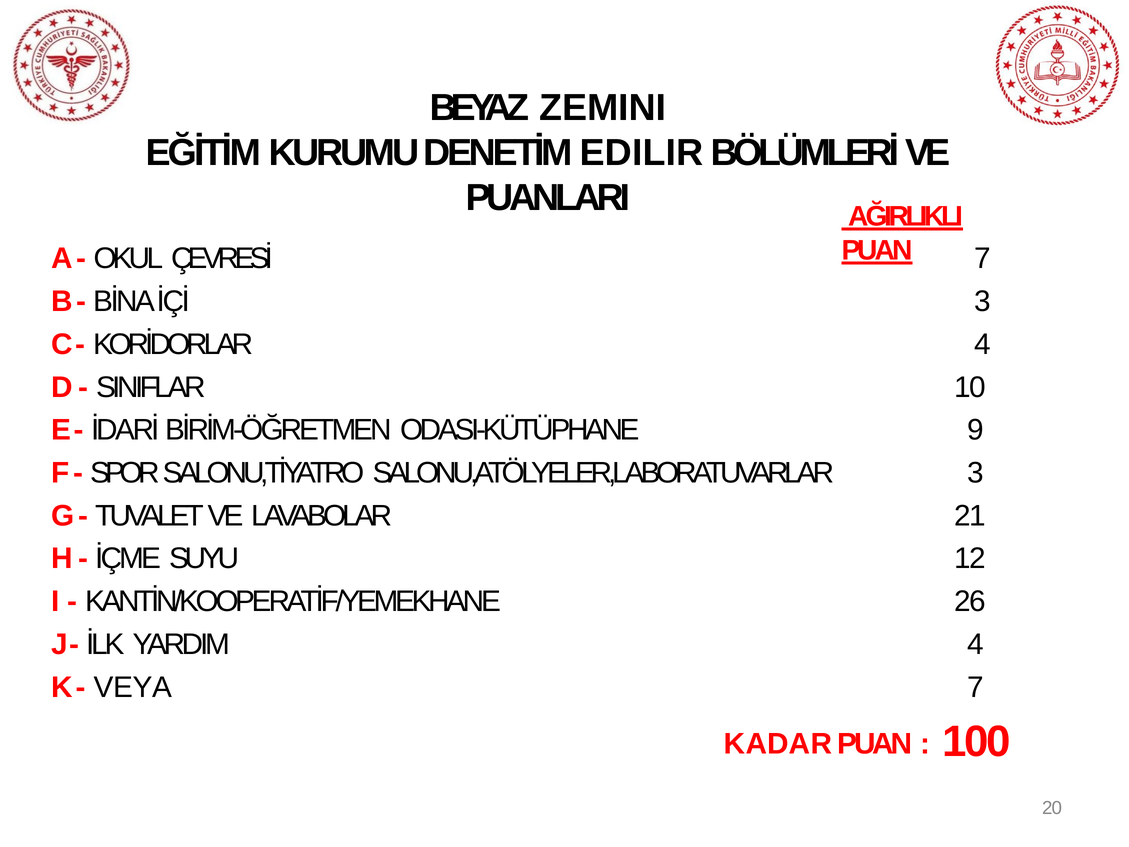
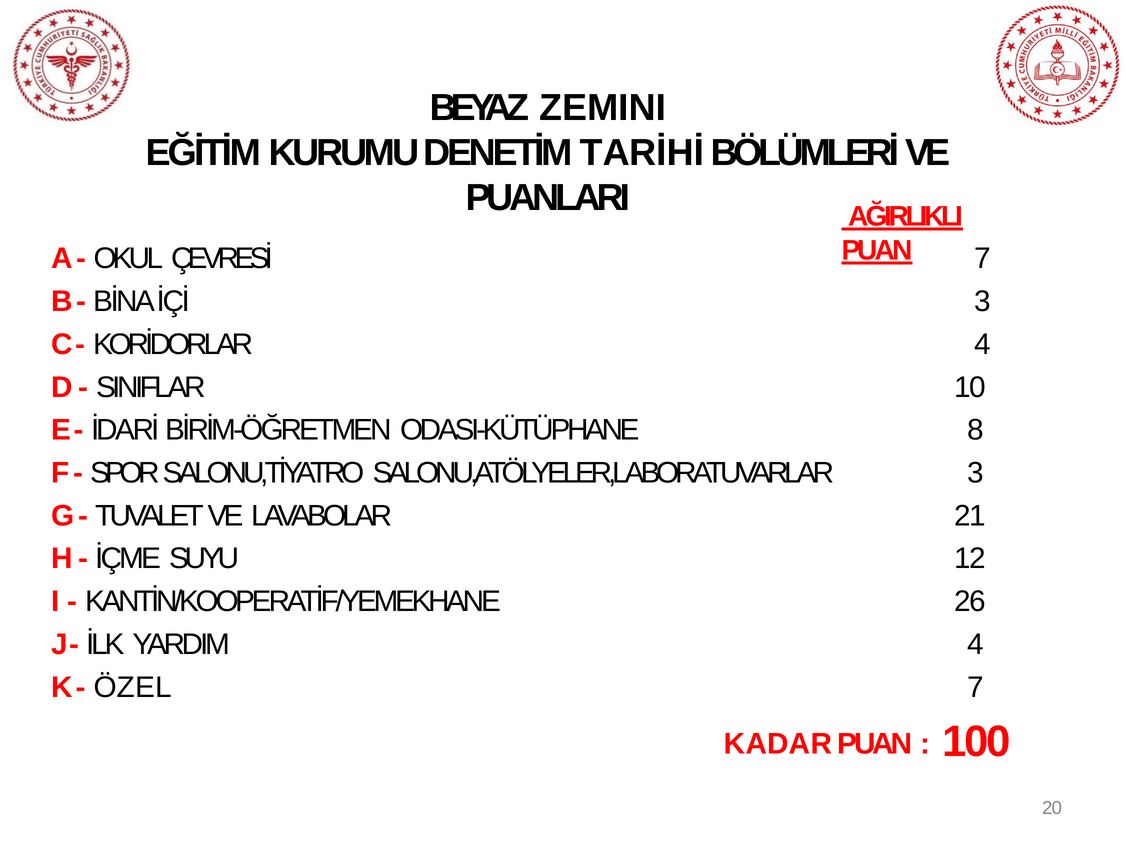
EDILIR: EDILIR -> TARİHİ (642, 153)
9: 9 -> 8 (976, 430)
VEYA: VEYA -> ÖZEL (133, 687)
